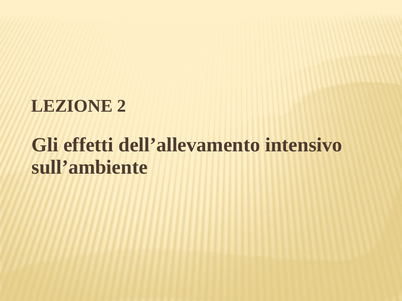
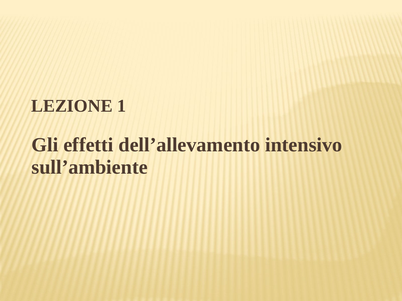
2: 2 -> 1 (122, 106)
